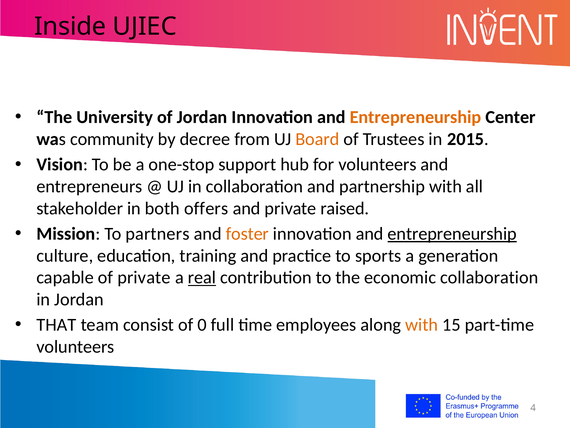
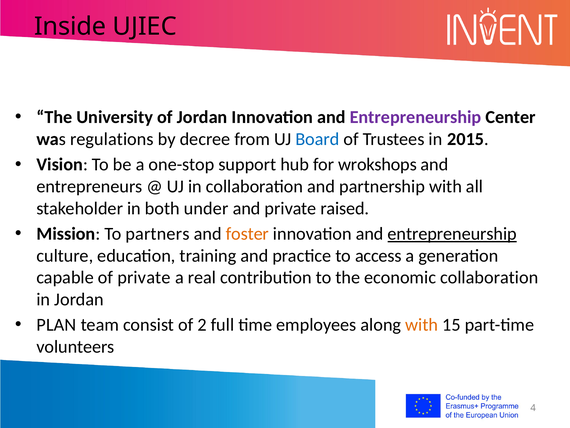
Entrepreneurship colour: orange -> purple (416, 117)
community: community -> regulations (112, 139)
Board colour: orange -> blue (317, 139)
for volunteers: volunteers -> wrokshops (377, 164)
offers: offers -> under (206, 208)
sports: sports -> access (378, 255)
real underline: present -> none (202, 277)
THAT: THAT -> PLAN (56, 325)
0: 0 -> 2 (202, 325)
